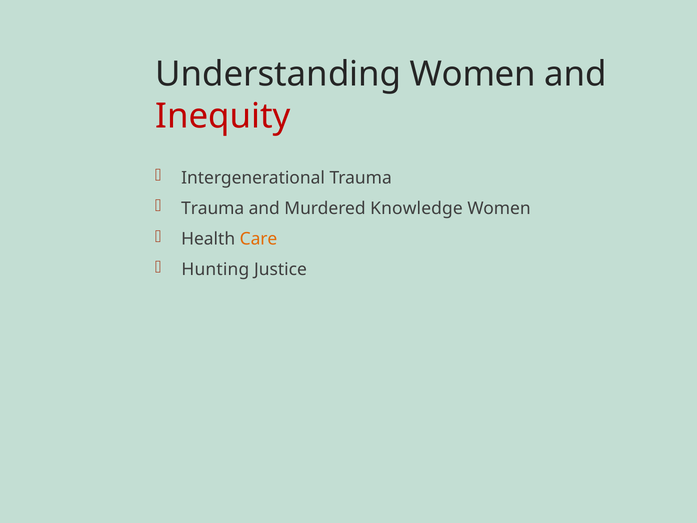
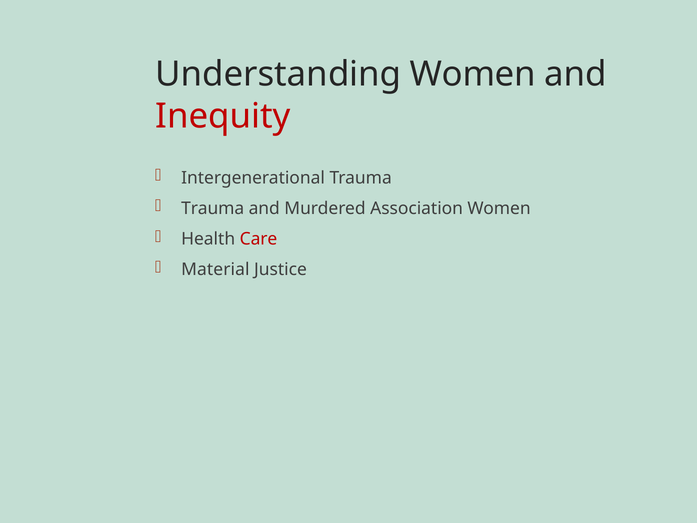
Knowledge: Knowledge -> Association (417, 208)
Care colour: orange -> red (258, 239)
Hunting: Hunting -> Material (215, 270)
